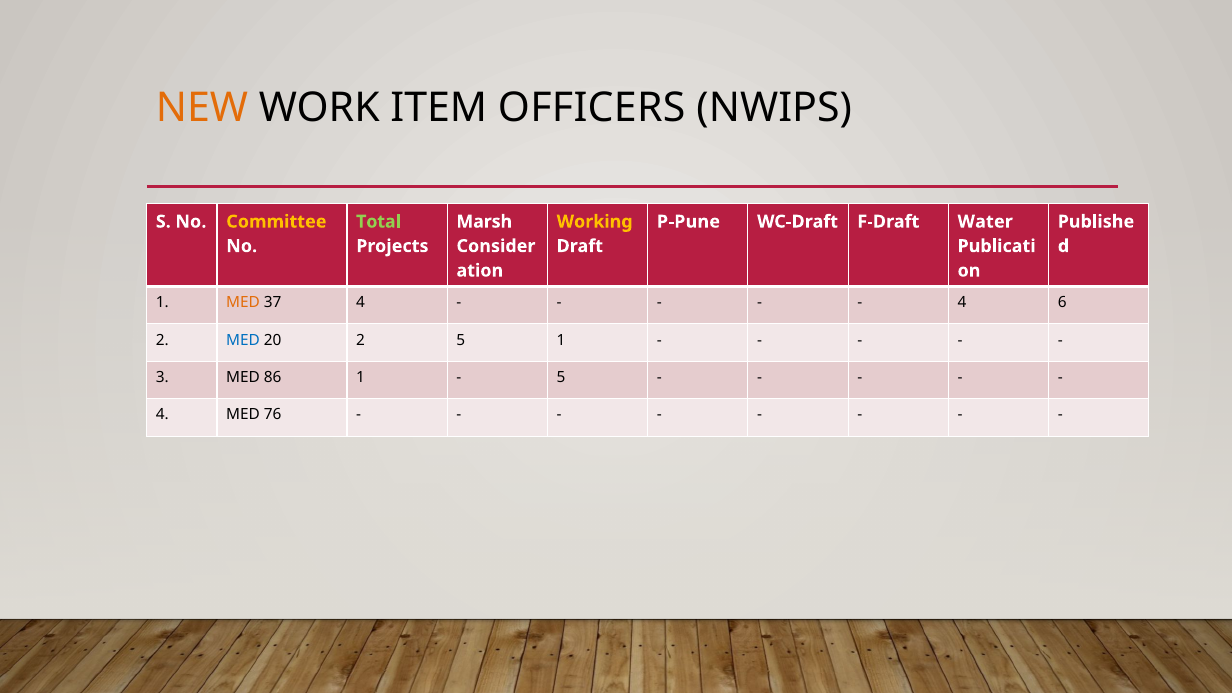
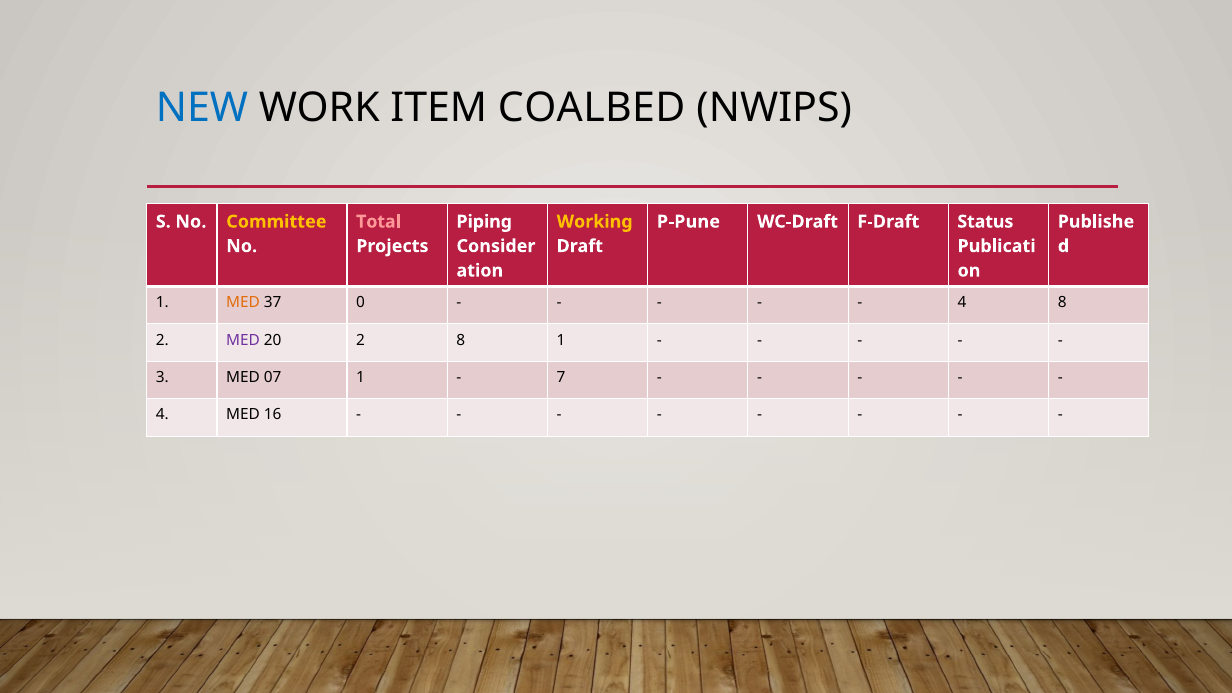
NEW colour: orange -> blue (202, 108)
OFFICERS: OFFICERS -> COALBED (592, 108)
Total colour: light green -> pink (378, 222)
Marsh: Marsh -> Piping (484, 222)
Water: Water -> Status (985, 222)
37 4: 4 -> 0 (361, 302)
4 6: 6 -> 8 (1062, 302)
MED colour: blue -> purple (243, 340)
2 5: 5 -> 8 (461, 340)
86: 86 -> 07 (273, 377)
5: 5 -> 7 (561, 377)
76: 76 -> 16 (273, 415)
